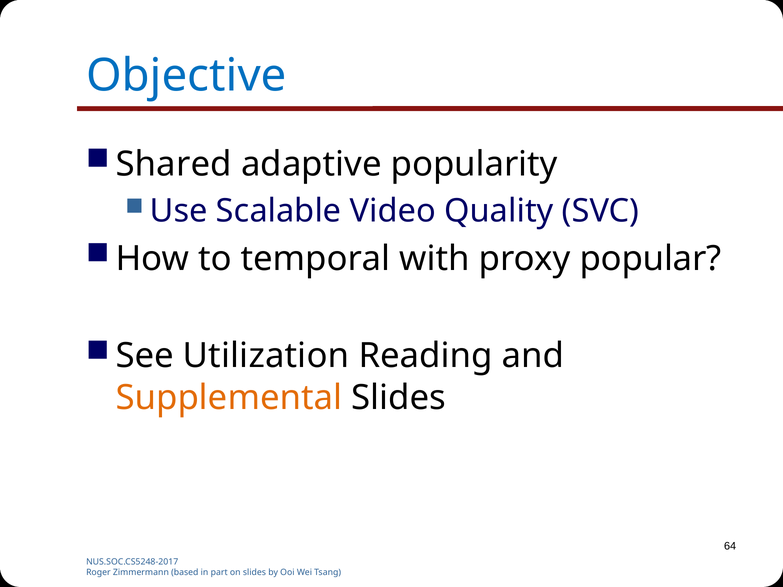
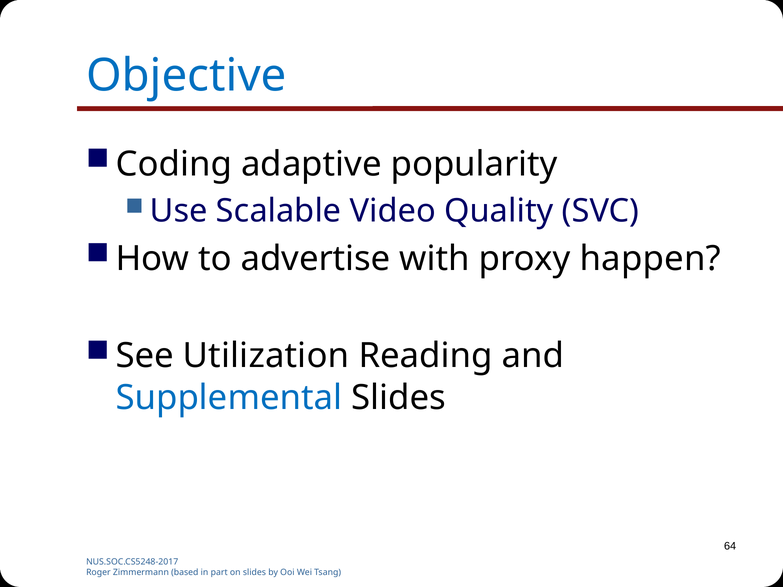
Shared: Shared -> Coding (174, 164)
temporal: temporal -> advertise (316, 259)
popular: popular -> happen (650, 259)
Supplemental colour: orange -> blue (229, 398)
